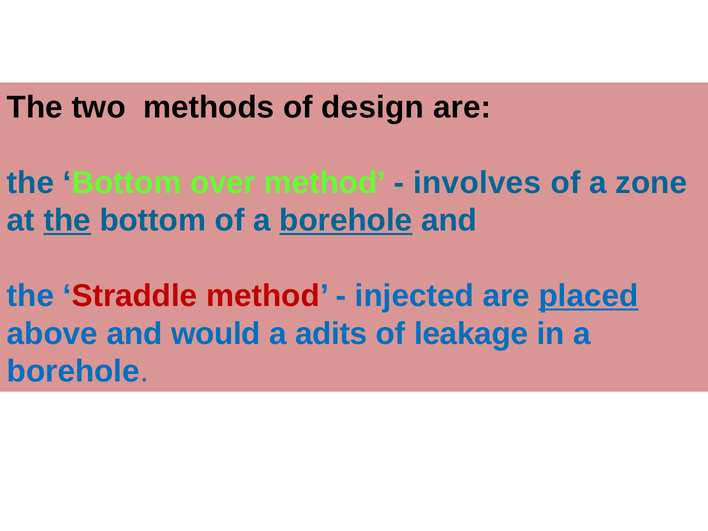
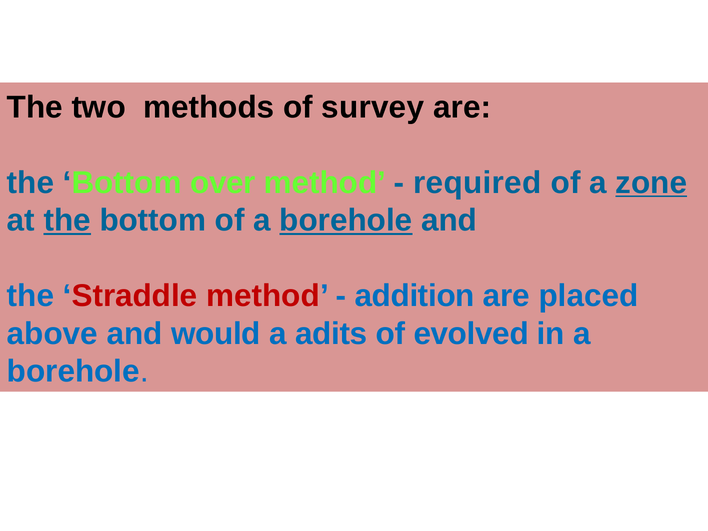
design: design -> survey (373, 107)
involves: involves -> required (477, 183)
zone underline: none -> present (651, 183)
injected: injected -> addition (415, 296)
placed underline: present -> none (589, 296)
leakage: leakage -> evolved (471, 334)
